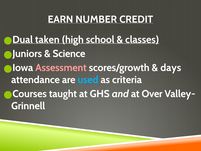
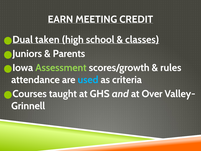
NUMBER: NUMBER -> MEETING (96, 19)
Science: Science -> Parents (69, 54)
Assessment colour: pink -> light green (61, 68)
days: days -> rules (171, 68)
